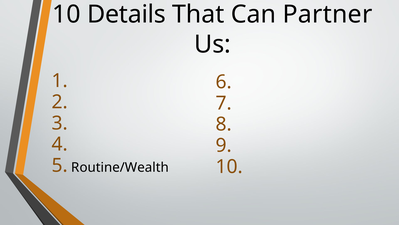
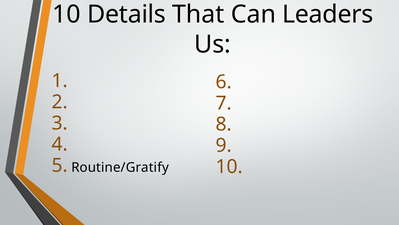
Partner: Partner -> Leaders (328, 14)
Routine/Wealth: Routine/Wealth -> Routine/Gratify (120, 167)
